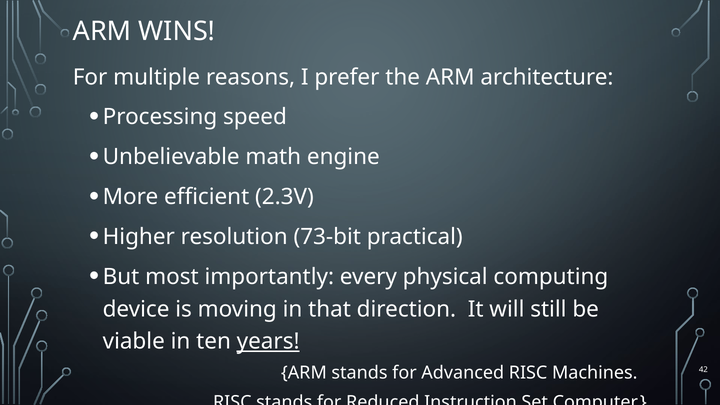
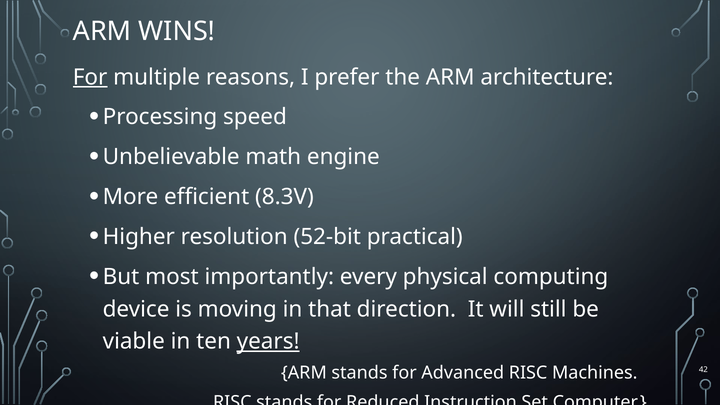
For underline: none -> present (90, 77)
2.3V: 2.3V -> 8.3V (284, 197)
73-bit: 73-bit -> 52-bit (327, 237)
